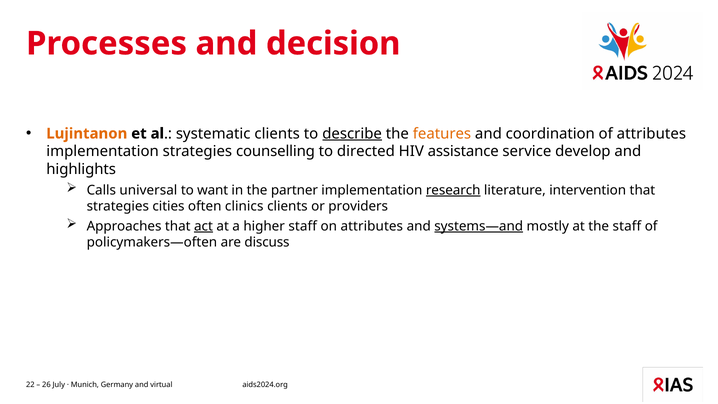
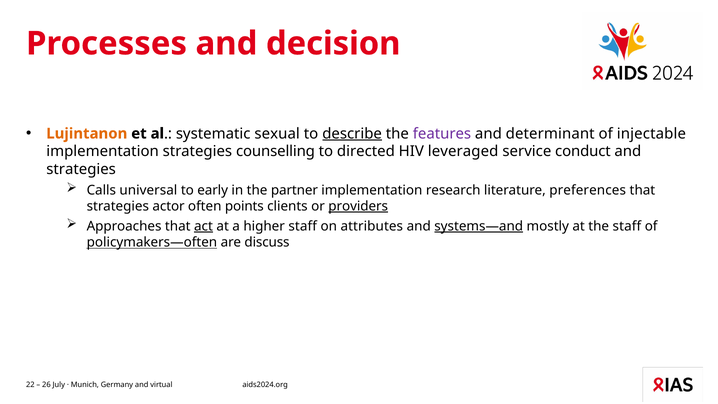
systematic clients: clients -> sexual (277, 134)
features colour: orange -> purple (442, 134)
coordination: coordination -> determinant (550, 134)
of attributes: attributes -> injectable (651, 134)
assistance: assistance -> leveraged (463, 151)
develop: develop -> conduct (583, 151)
highlights: highlights -> strategies (81, 169)
want: want -> early (213, 190)
research underline: present -> none (453, 190)
intervention: intervention -> preferences (588, 190)
cities: cities -> actor (169, 206)
clinics: clinics -> points (244, 206)
providers underline: none -> present (358, 206)
policymakers—often underline: none -> present (152, 242)
